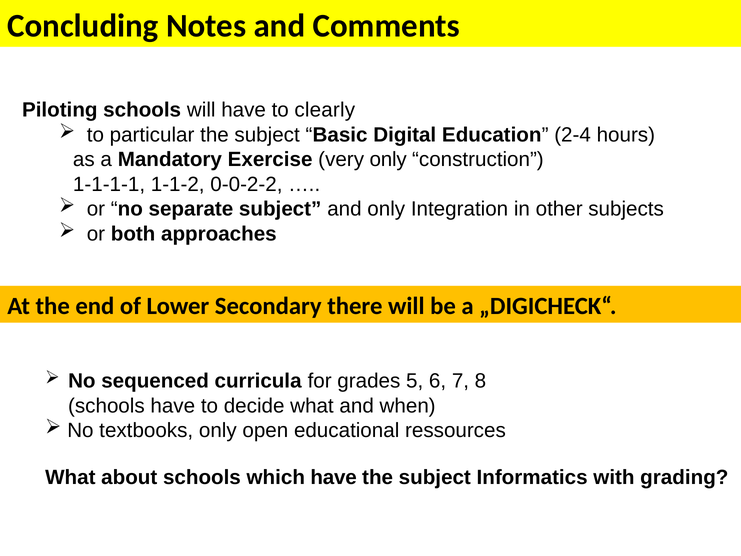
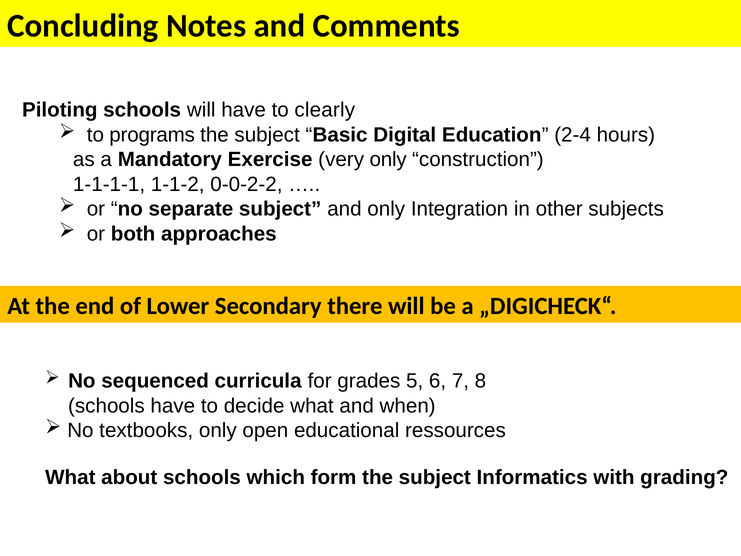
particular: particular -> programs (152, 135)
which have: have -> form (334, 477)
